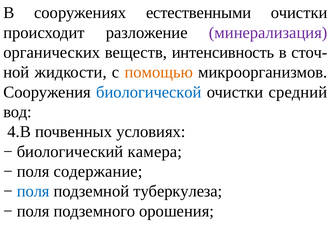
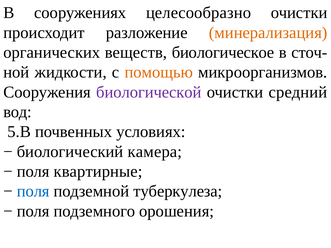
естественными: естественными -> целесообразно (199, 13)
минерализация colour: purple -> orange (268, 33)
интенсивность: интенсивность -> биологическое (223, 52)
биологической colour: blue -> purple (149, 92)
4.В: 4.В -> 5.В (19, 132)
содержание: содержание -> квартирные (98, 172)
